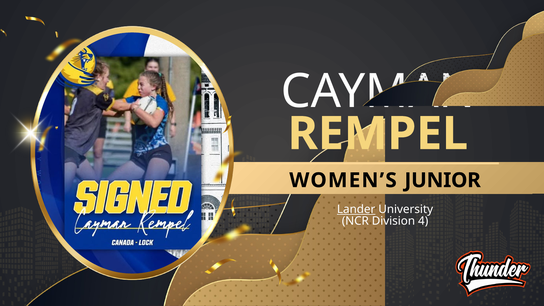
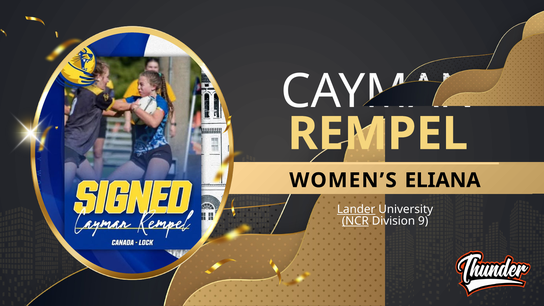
JUNIOR: JUNIOR -> ELIANA (443, 180)
NCR underline: none -> present (355, 221)
4: 4 -> 9 (423, 221)
